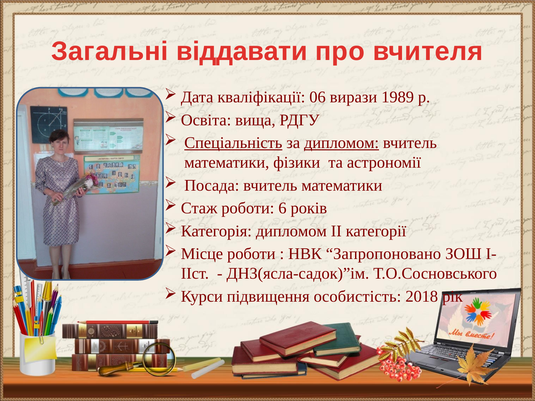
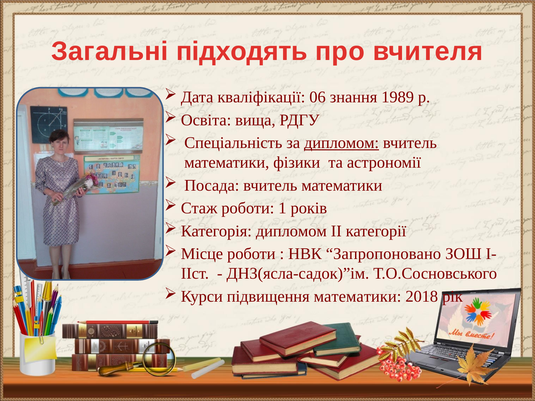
віддавати: віддавати -> підходять (242, 51)
вирази: вирази -> знання (354, 97)
Спеціальність underline: present -> none (233, 143)
6: 6 -> 1 (282, 208)
підвищення особистість: особистість -> математики (358, 297)
